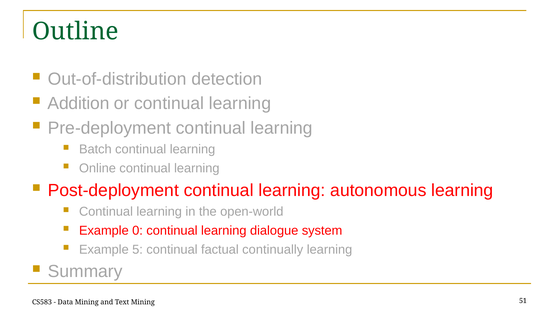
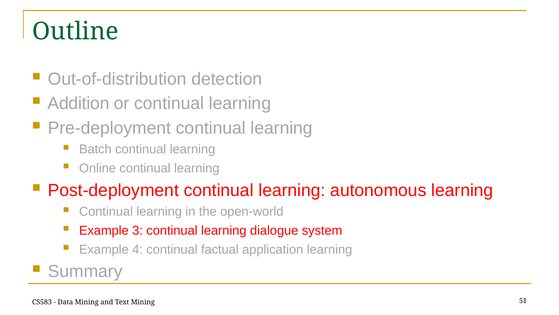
0: 0 -> 3 (138, 230)
5: 5 -> 4 (138, 249)
continually: continually -> application (273, 249)
